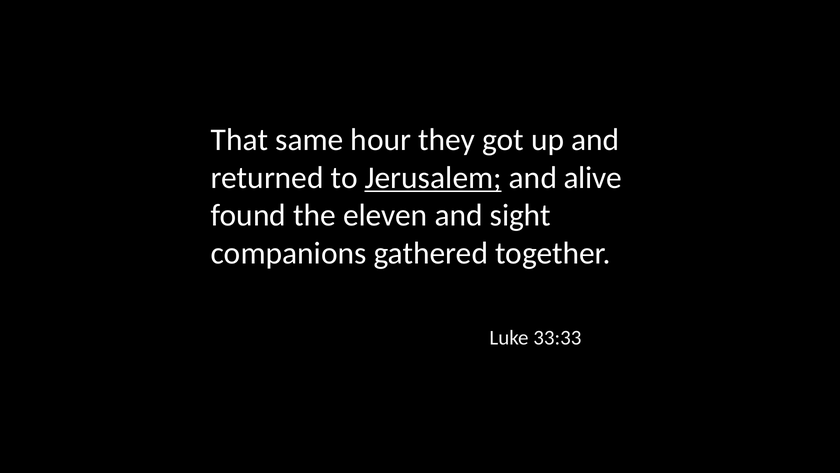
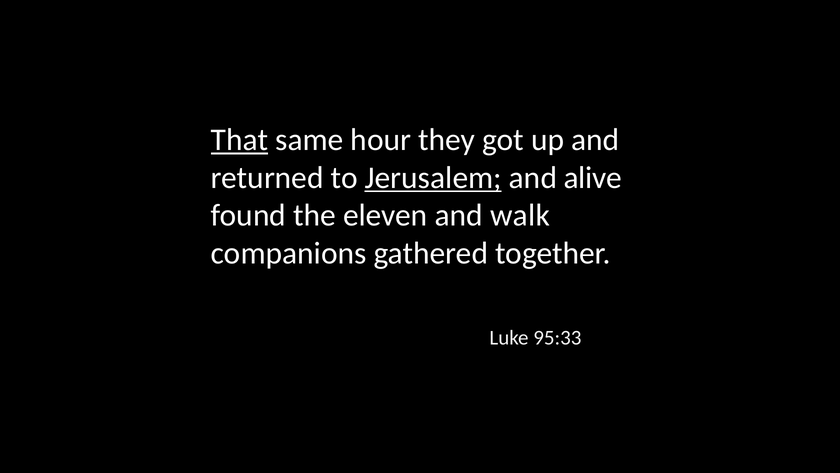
That underline: none -> present (240, 140)
sight: sight -> walk (520, 215)
33:33: 33:33 -> 95:33 (557, 337)
